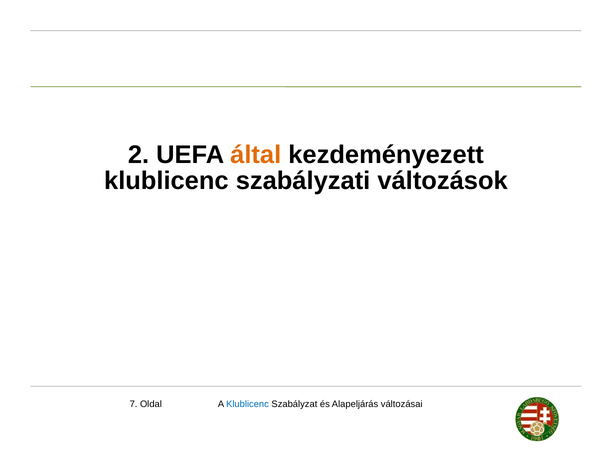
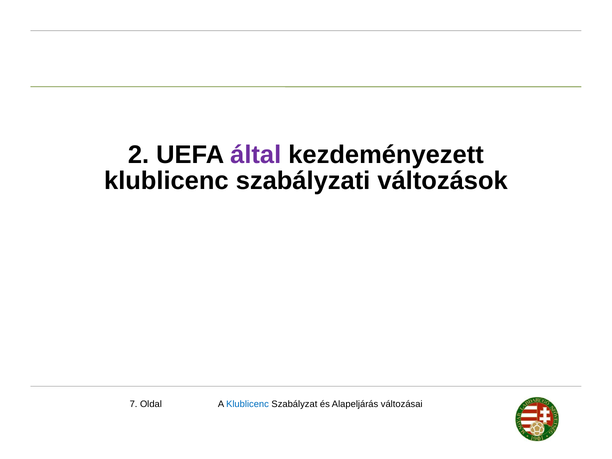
által colour: orange -> purple (256, 155)
